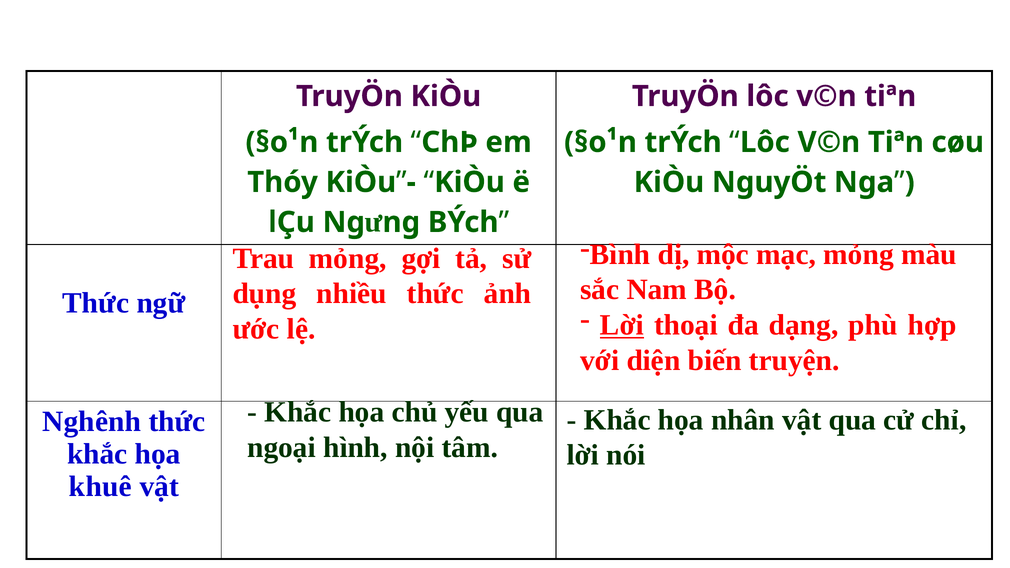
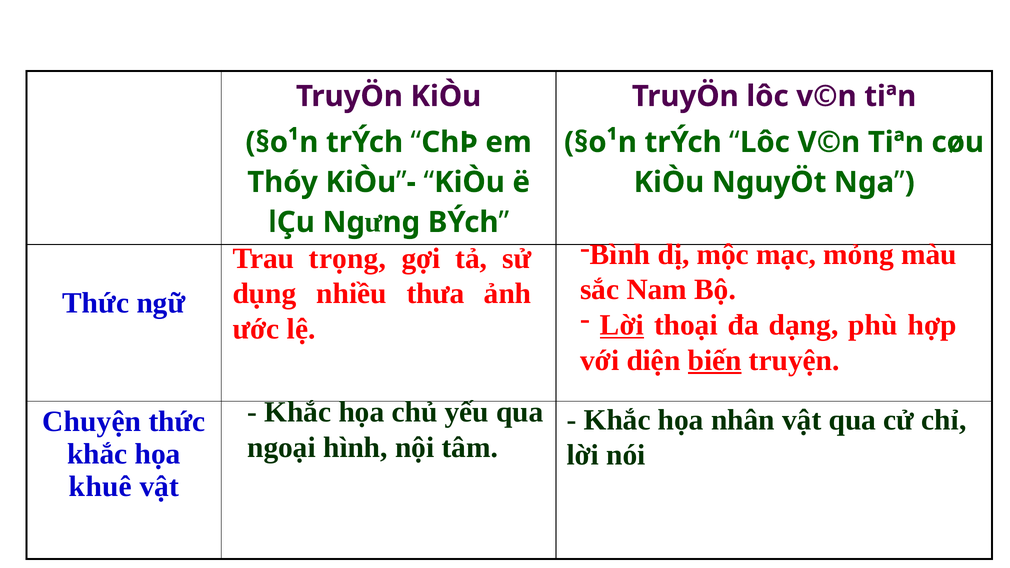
Trau mỏng: mỏng -> trọng (348, 258)
nhiều thức: thức -> thưa (435, 294)
biến underline: none -> present (715, 360)
Nghênh: Nghênh -> Chuyện (92, 422)
